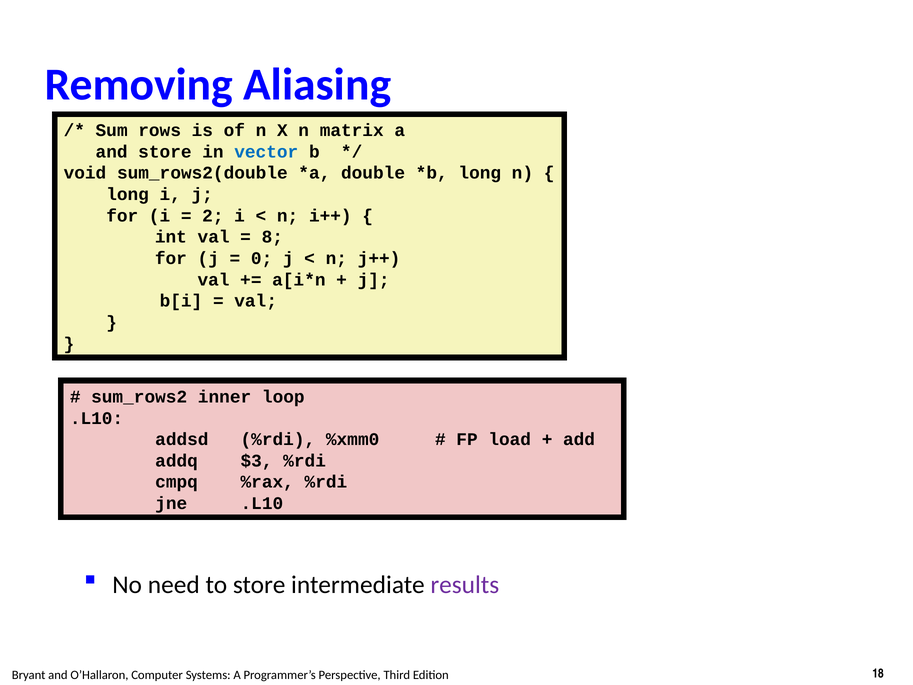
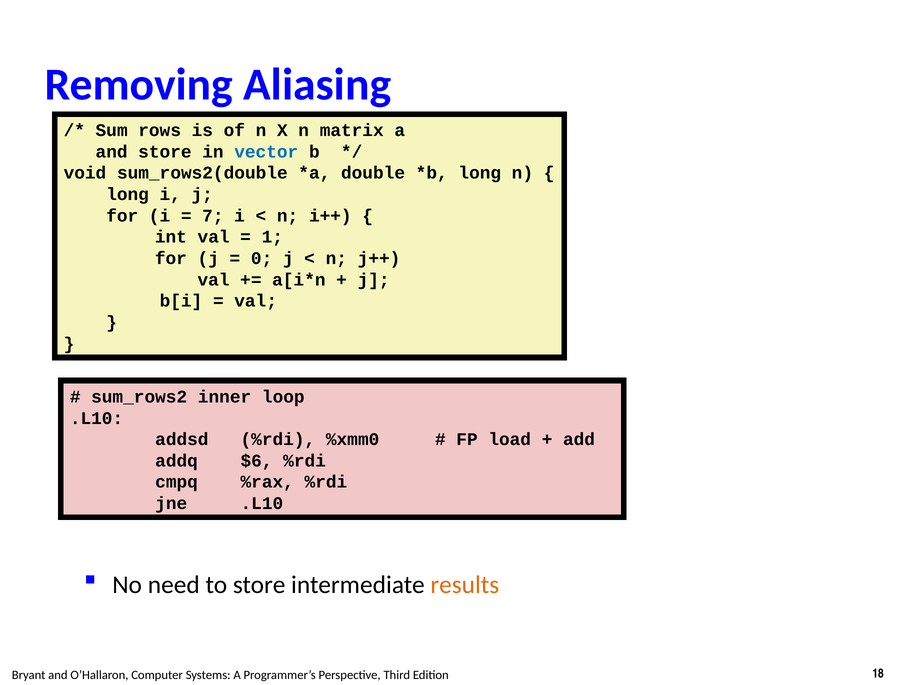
2: 2 -> 7 (213, 216)
8: 8 -> 1 (272, 237)
$3: $3 -> $6 (257, 461)
results colour: purple -> orange (465, 585)
